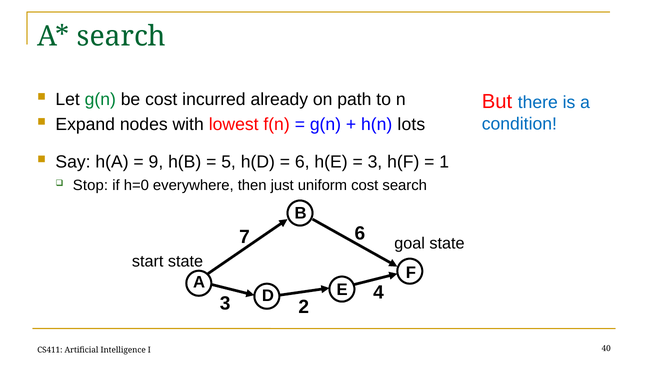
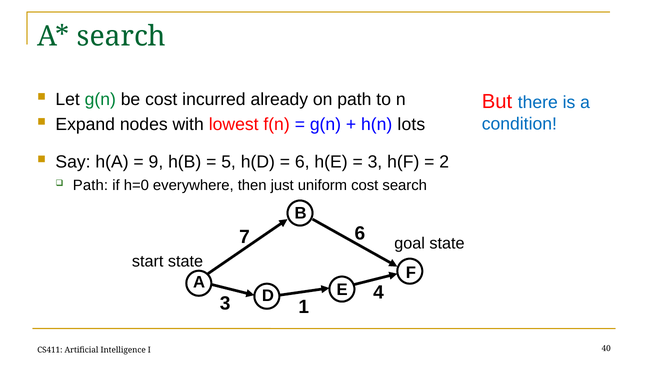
1: 1 -> 2 (444, 162)
Stop: Stop -> Path (90, 185)
2: 2 -> 1 (304, 306)
